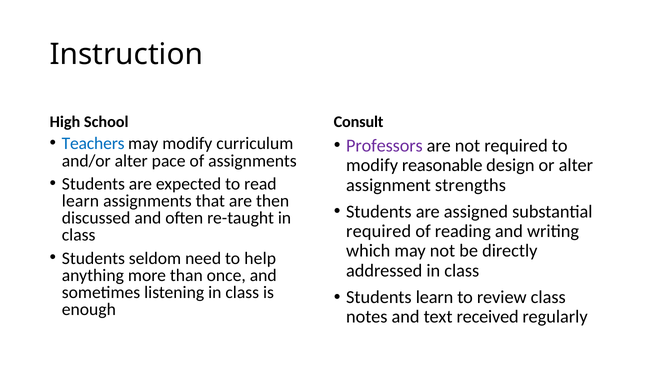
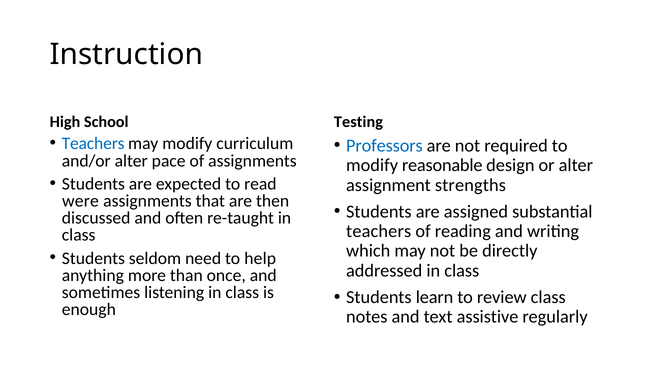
Consult: Consult -> Testing (358, 122)
Professors colour: purple -> blue (384, 146)
learn: learn -> were (80, 201)
required: required -> teachers (379, 232)
received: received -> assistive (488, 317)
